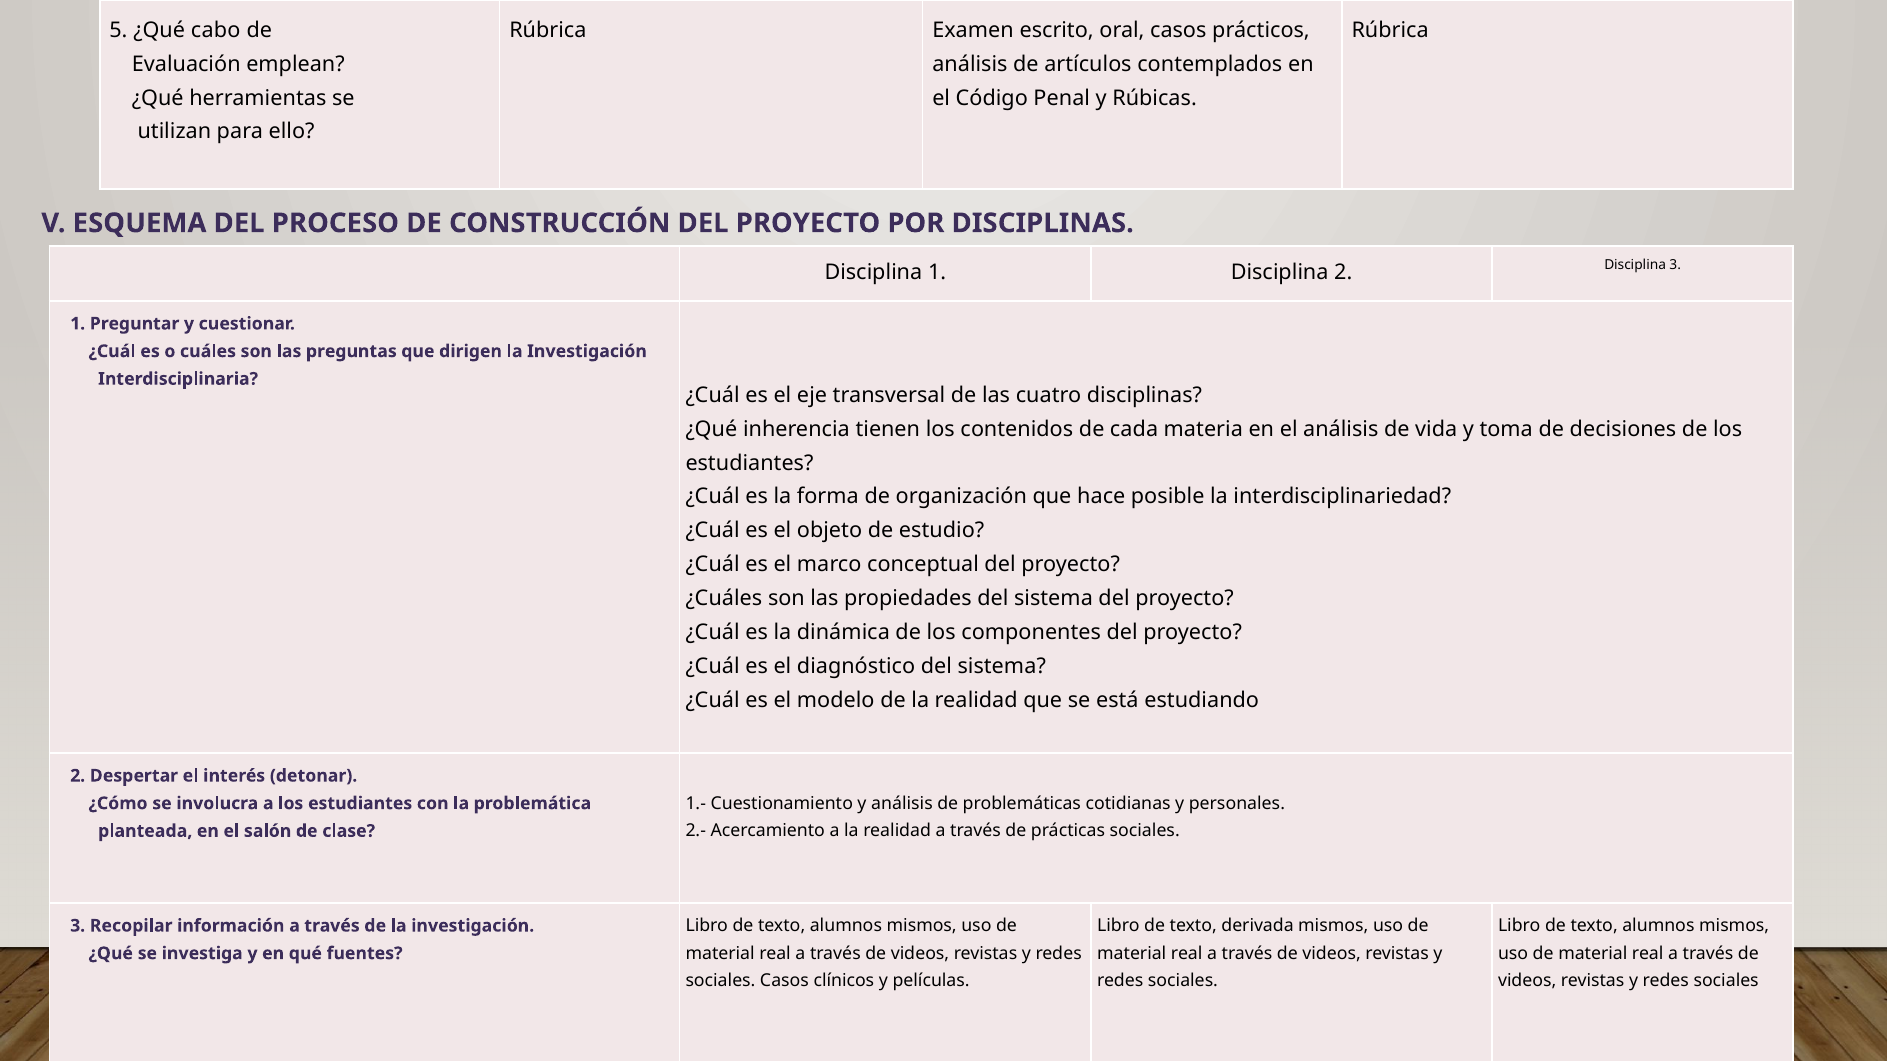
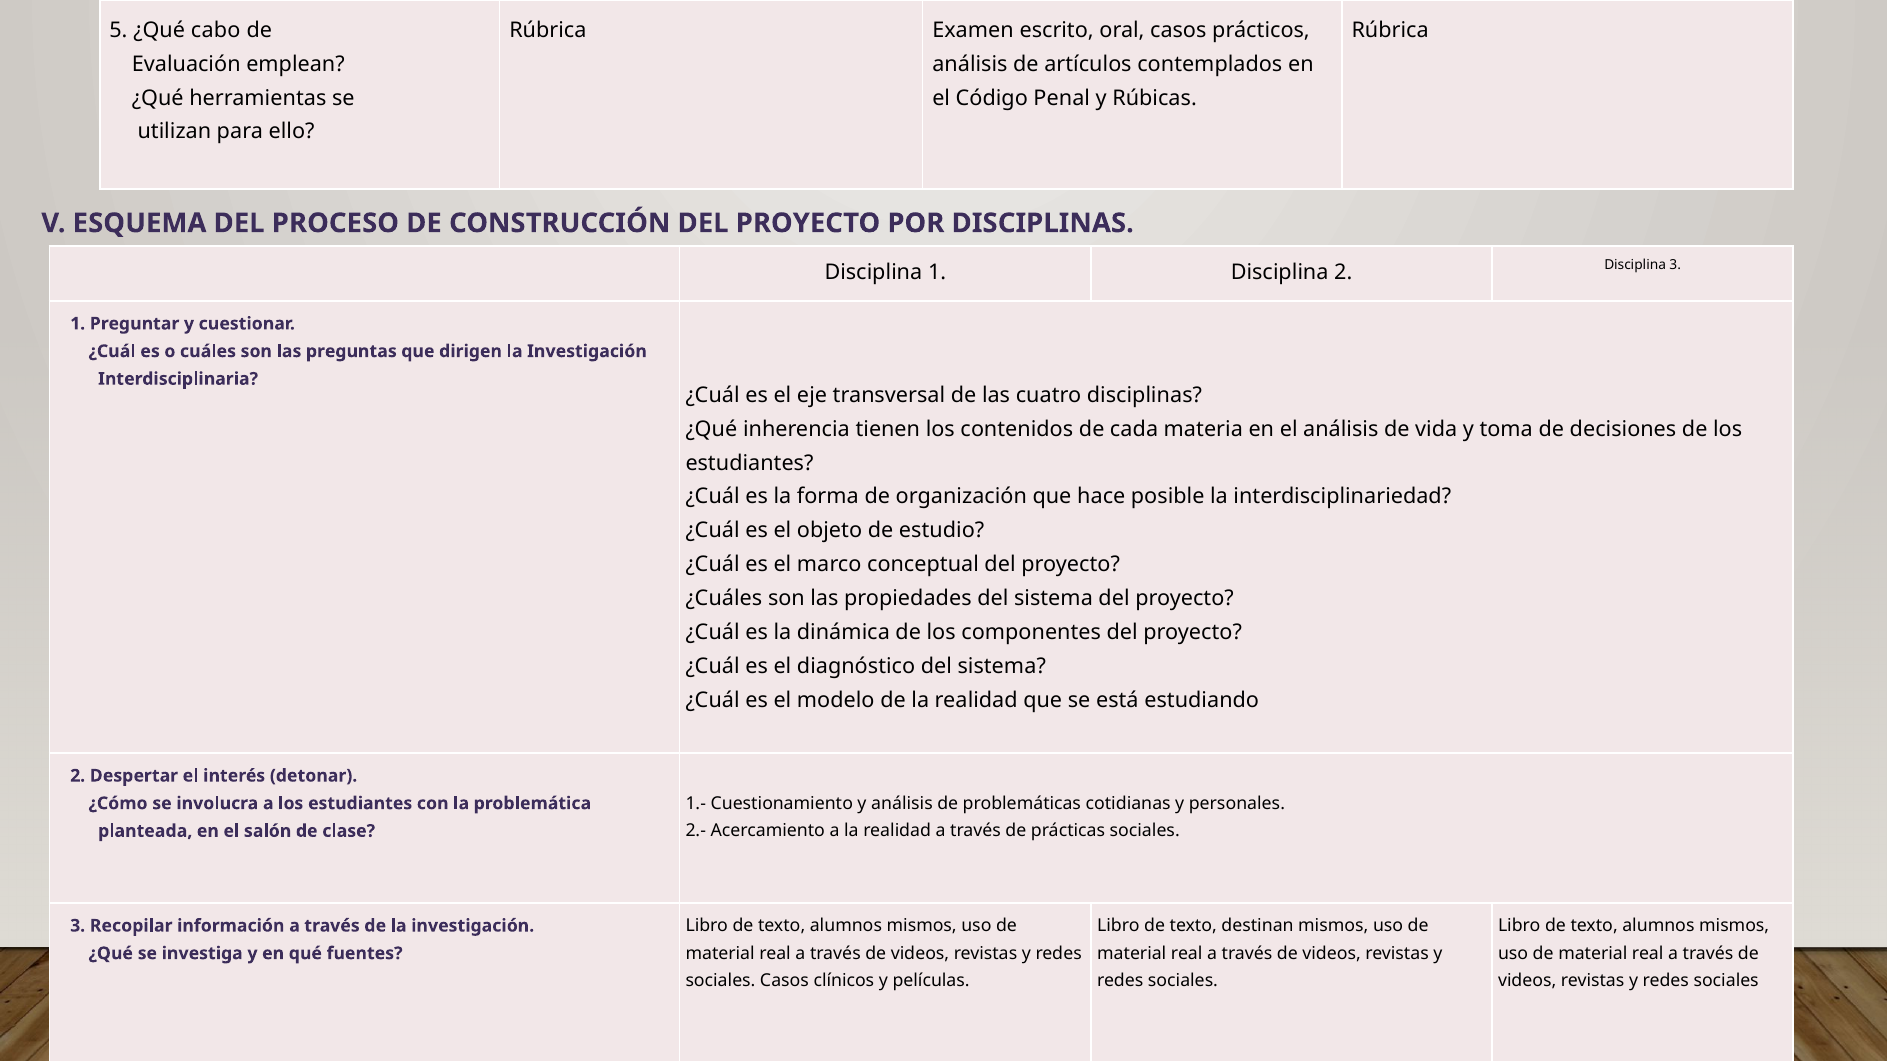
derivada: derivada -> destinan (1258, 926)
